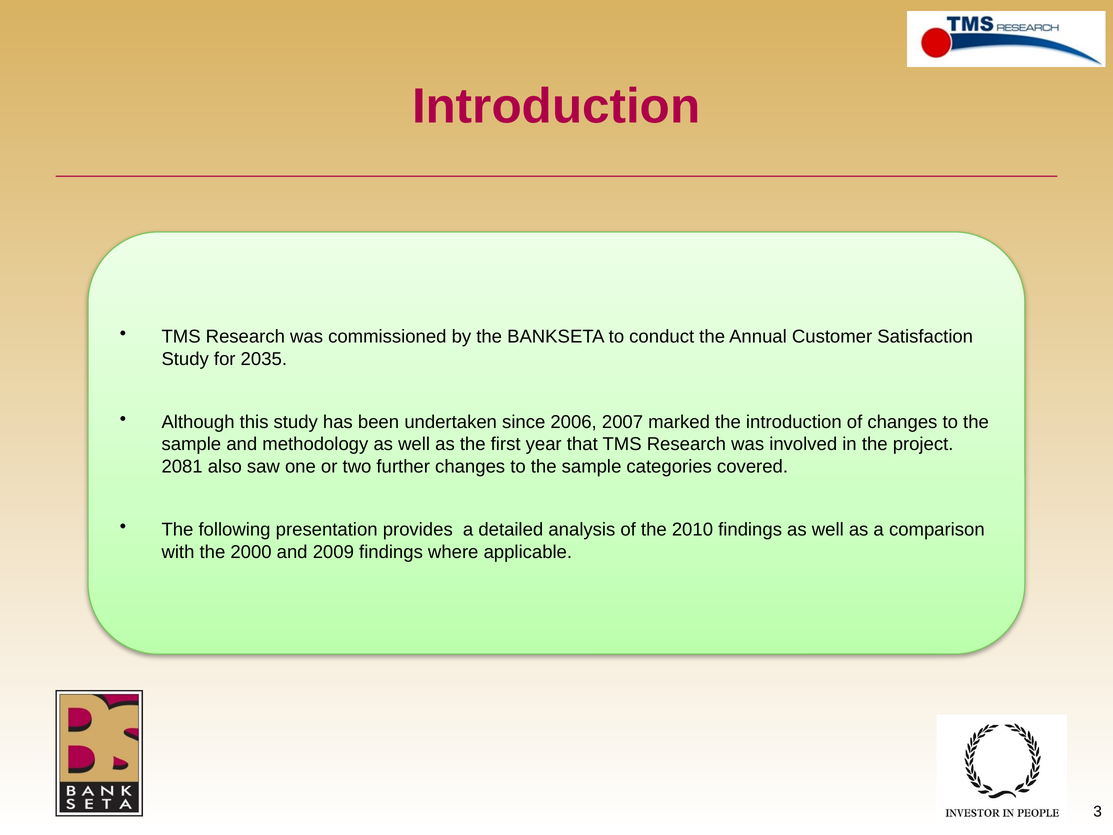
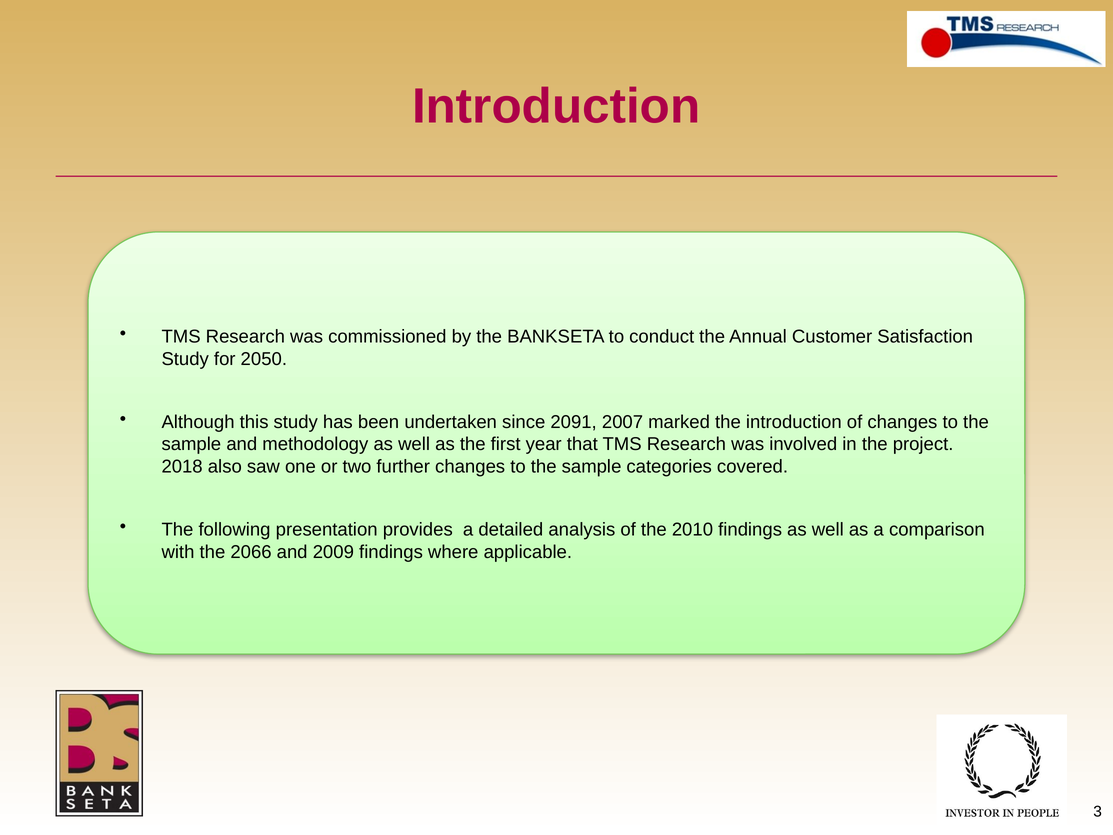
2035: 2035 -> 2050 (264, 359)
2006: 2006 -> 2091 (574, 422)
2081: 2081 -> 2018 (182, 466)
2000: 2000 -> 2066 (251, 552)
